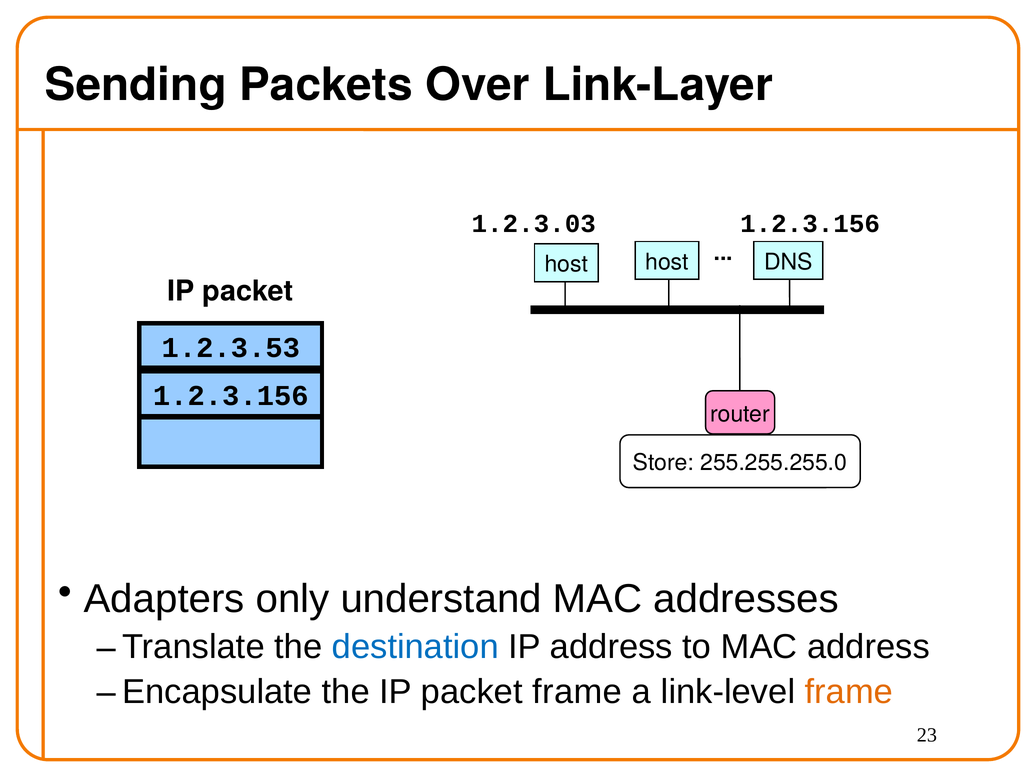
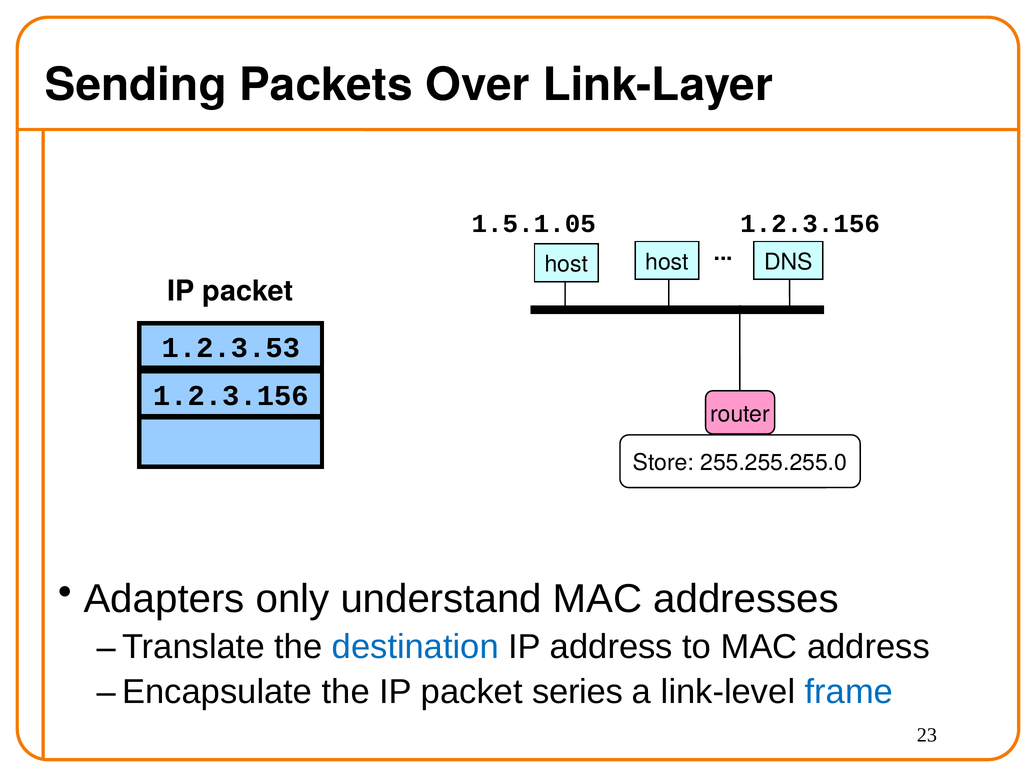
1.2.3.03: 1.2.3.03 -> 1.5.1.05 (534, 224)
packet frame: frame -> series (578, 692)
frame colour: orange -> blue (849, 692)
